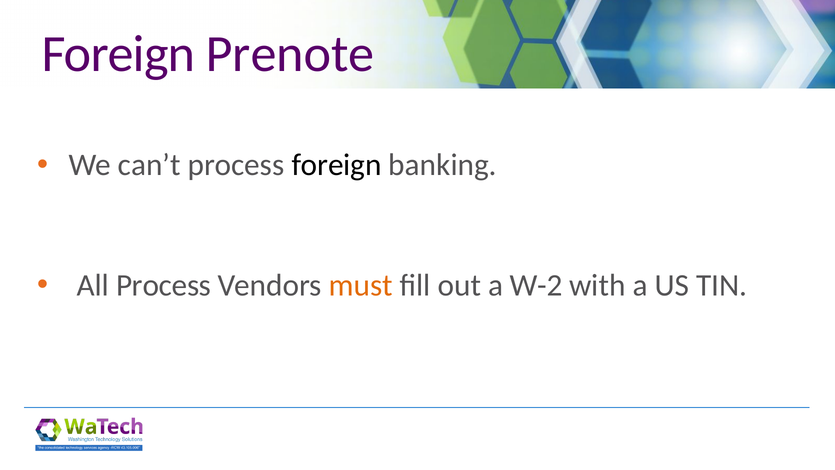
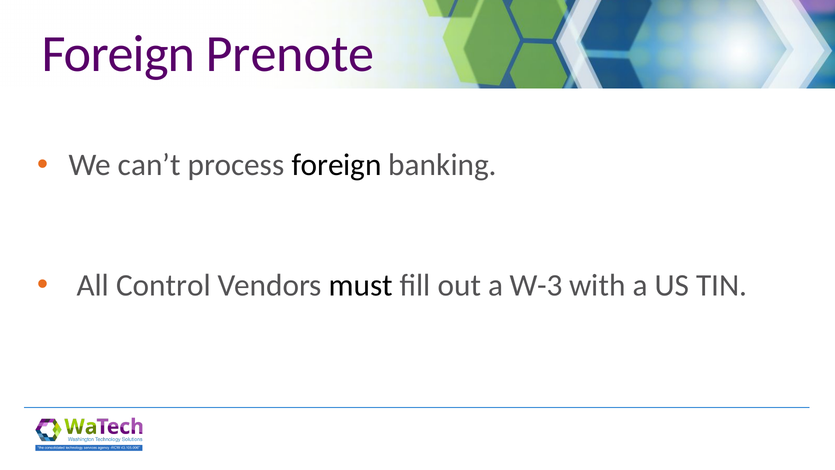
All Process: Process -> Control (163, 285)
must colour: orange -> black (361, 285)
W-2: W-2 -> W-3 (536, 285)
